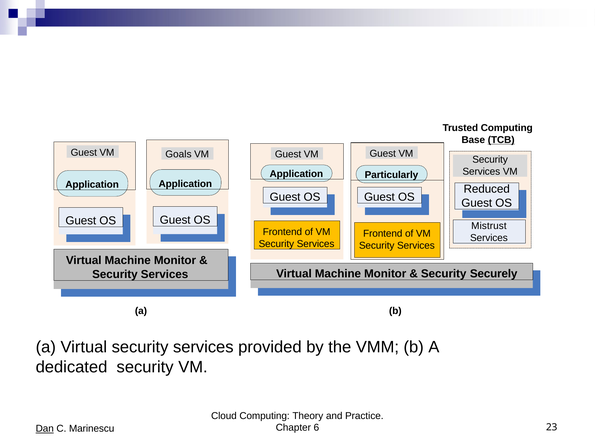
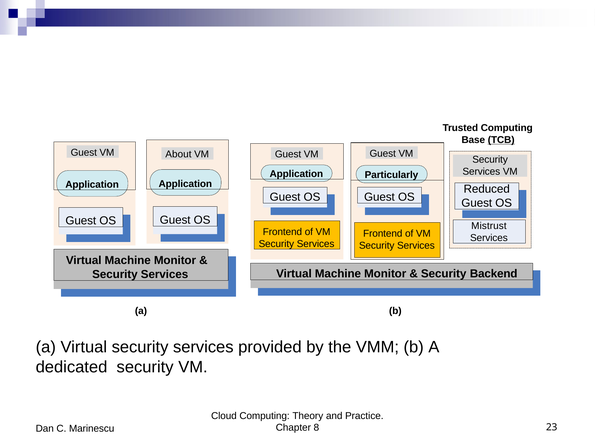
Goals: Goals -> About (178, 154)
Securely: Securely -> Backend (494, 274)
6: 6 -> 8 (316, 428)
Dan underline: present -> none (45, 429)
